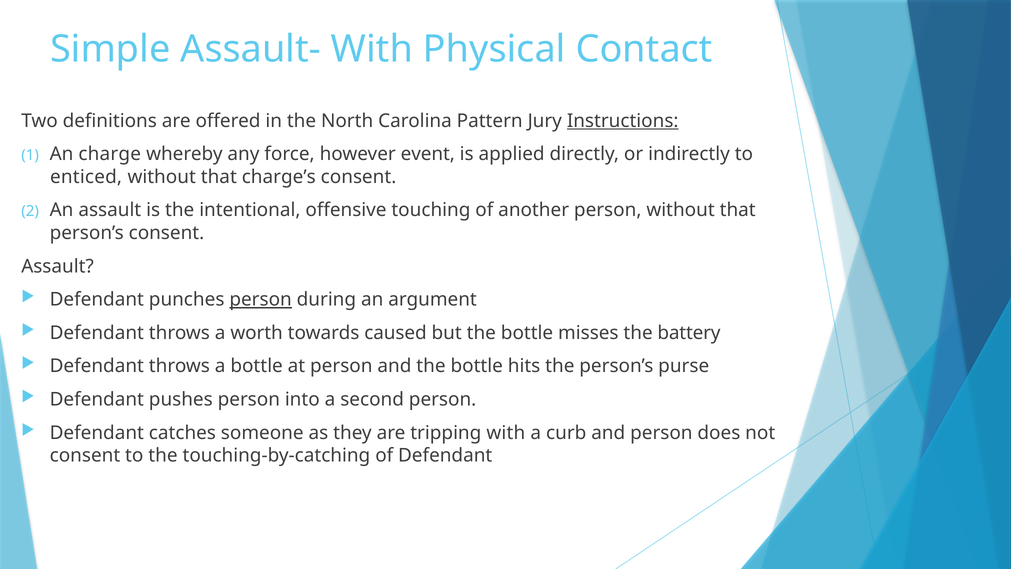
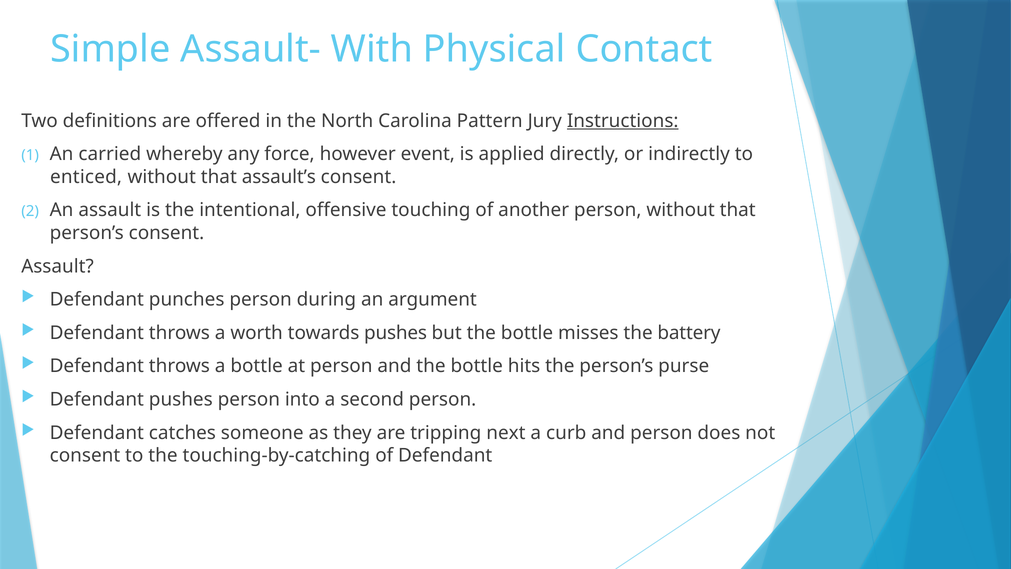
charge: charge -> carried (110, 154)
charge’s: charge’s -> assault’s (279, 177)
person underline: present -> none (261, 299)
towards caused: caused -> pushes (396, 333)
tripping with: with -> next (506, 433)
